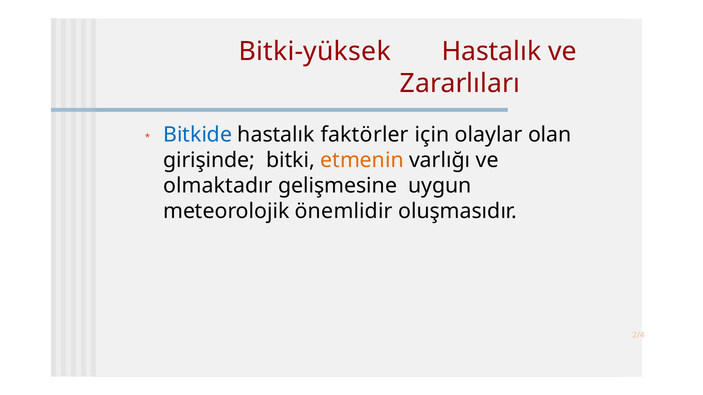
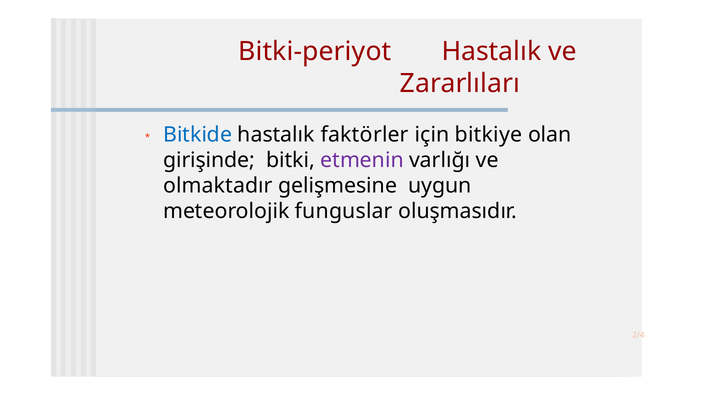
Bitki-yüksek: Bitki-yüksek -> Bitki-periyot (315, 51)
olaylar: olaylar -> bitkiye (489, 135)
etmenin colour: orange -> purple (362, 160)
önemlidir: önemlidir -> funguslar (344, 211)
